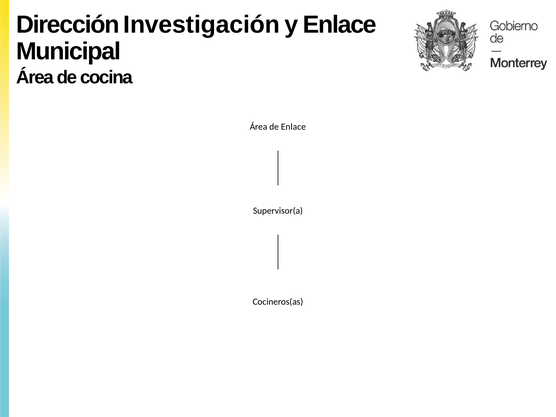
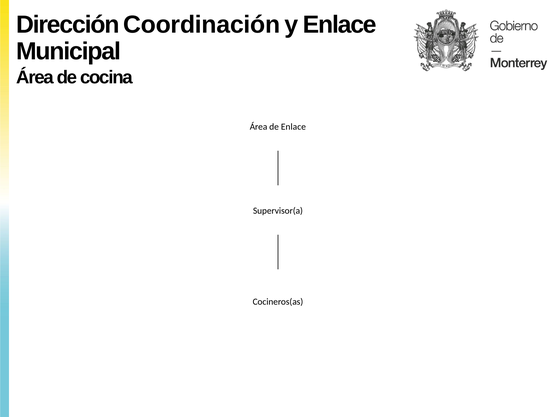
Investigación: Investigación -> Coordinación (202, 25)
